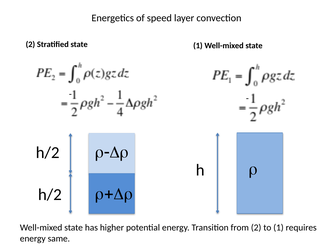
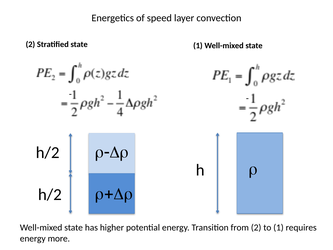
same: same -> more (59, 238)
